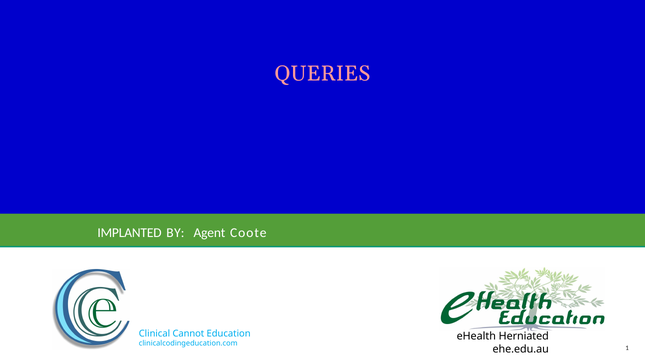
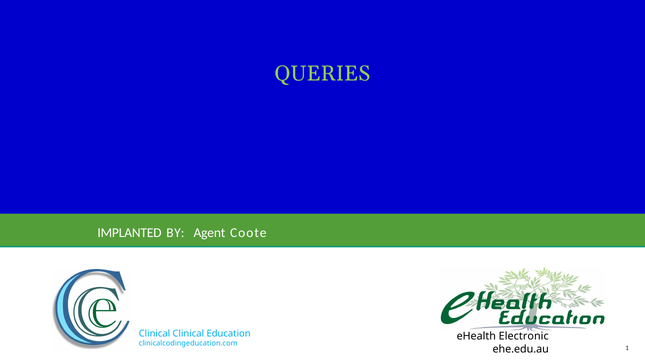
QUERIES colour: pink -> light green (322, 74)
Clinical Cannot: Cannot -> Clinical (188, 333)
Herniated: Herniated -> Electronic (524, 336)
